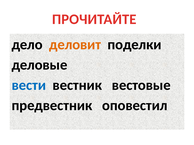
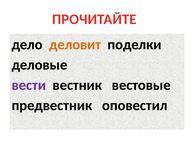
вести colour: blue -> purple (29, 85)
